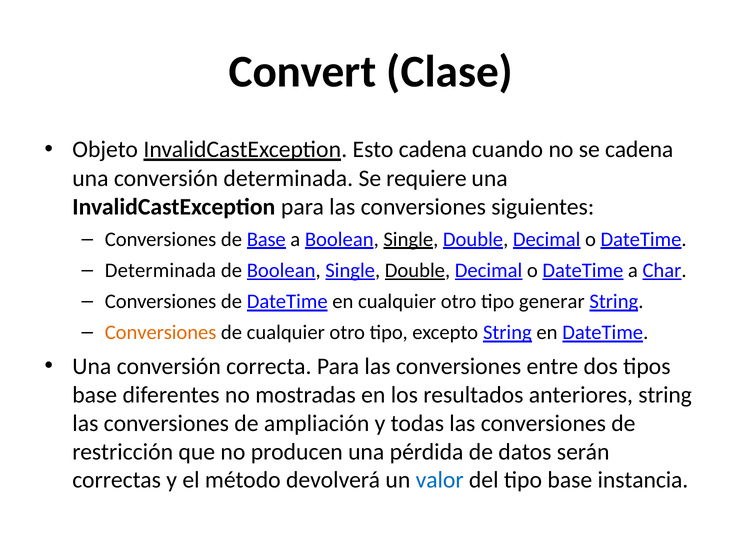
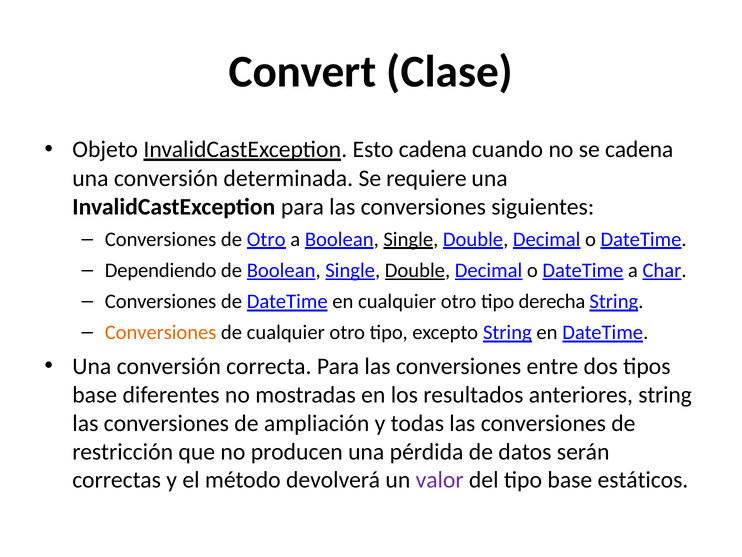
de Base: Base -> Otro (266, 239)
Determinada: Determinada -> Dependiendo (161, 270)
generar: generar -> derecha (552, 301)
valor colour: blue -> purple (440, 480)
instancia: instancia -> estáticos (643, 480)
